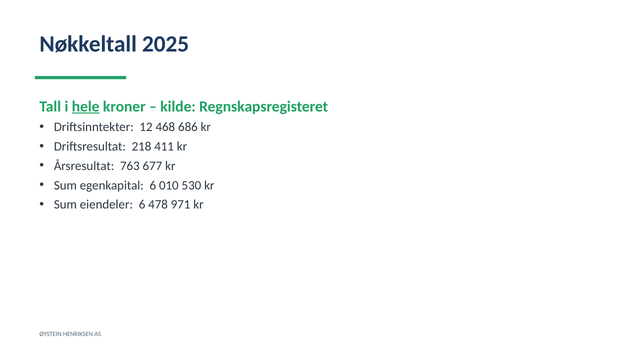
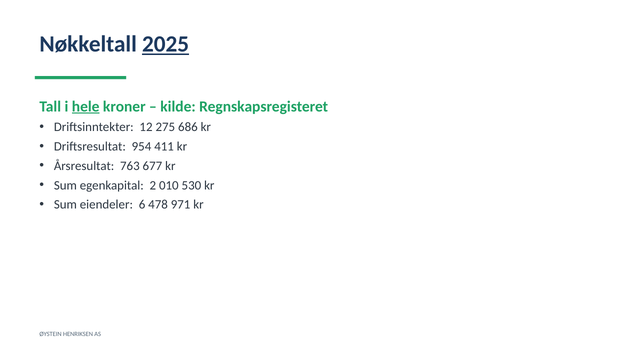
2025 underline: none -> present (166, 44)
468: 468 -> 275 (165, 127)
218: 218 -> 954 (142, 147)
egenkapital 6: 6 -> 2 (153, 185)
